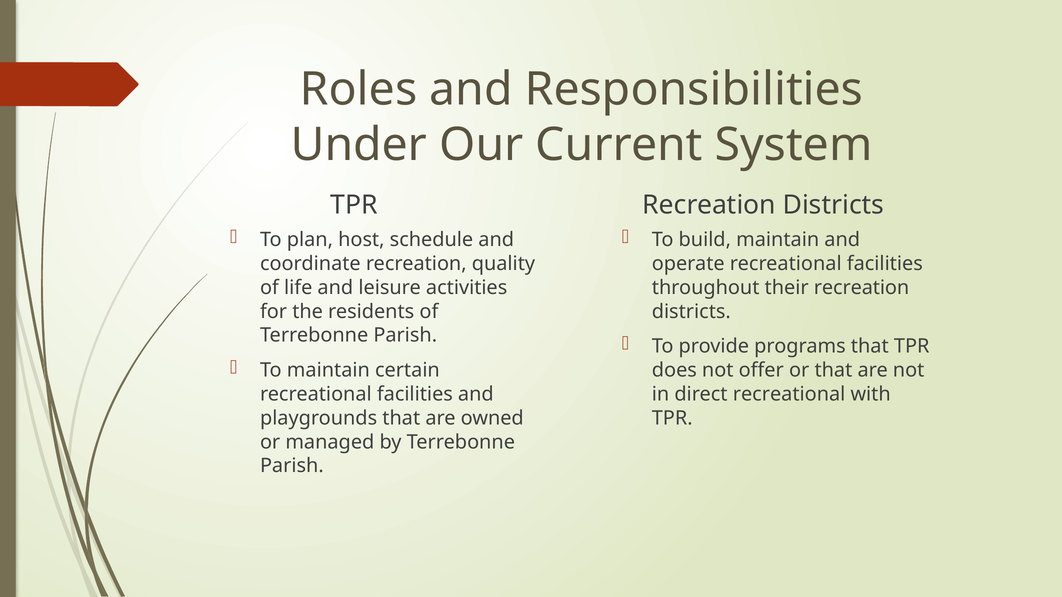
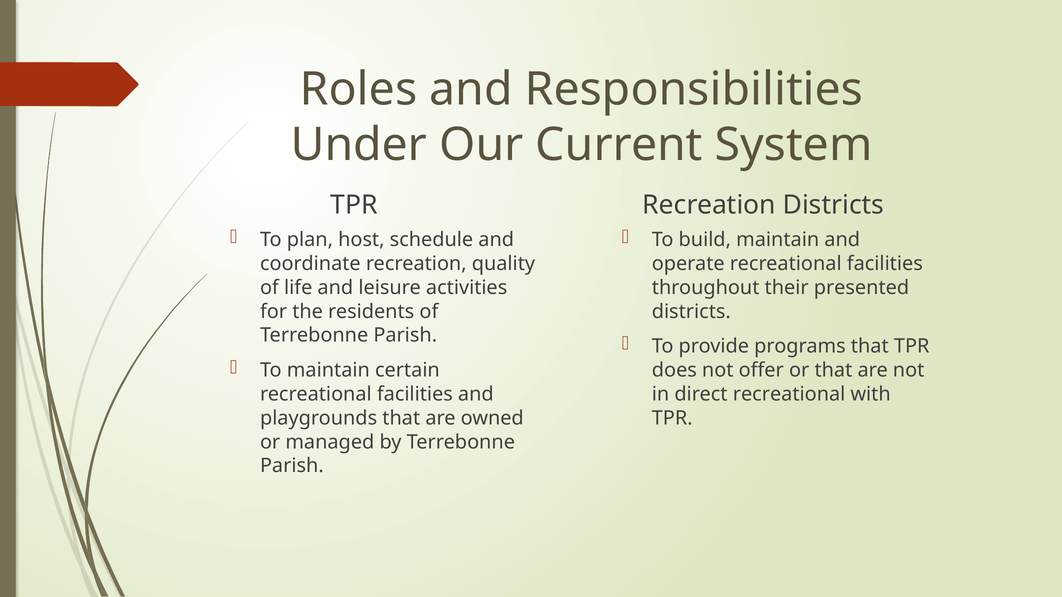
their recreation: recreation -> presented (861, 288)
